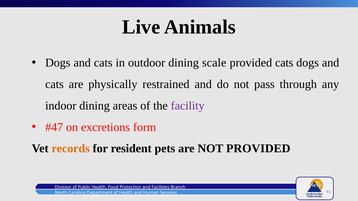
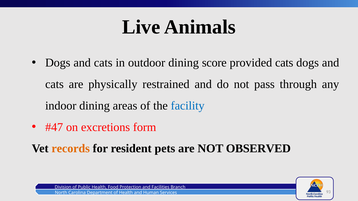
scale: scale -> score (214, 63)
facility colour: purple -> blue (188, 106)
NOT PROVIDED: PROVIDED -> OBSERVED (258, 149)
